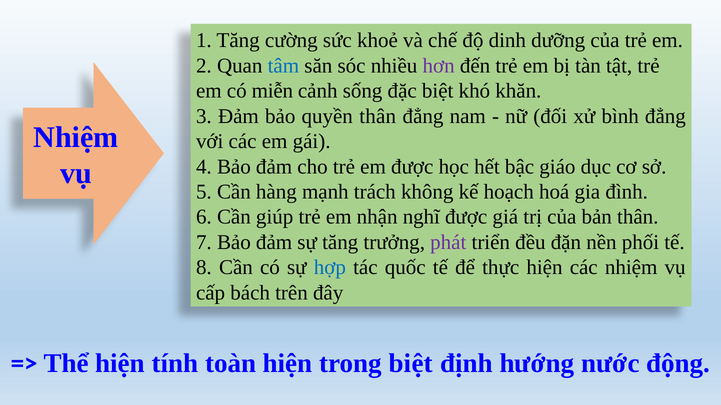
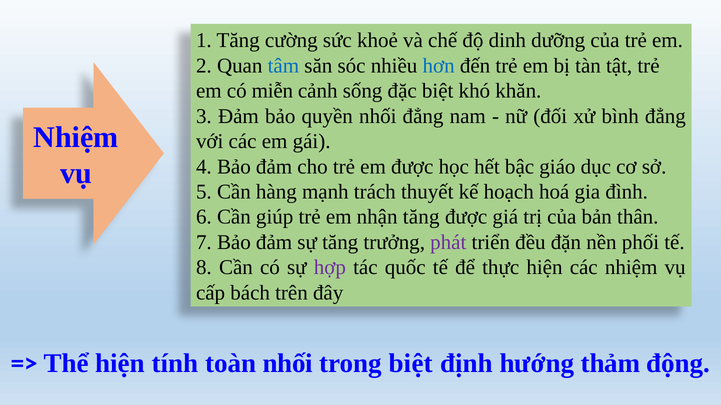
hơn colour: purple -> blue (439, 66)
quyền thân: thân -> nhối (378, 116)
không: không -> thuyết (427, 192)
nhận nghĩ: nghĩ -> tăng (421, 217)
hợp colour: blue -> purple (330, 268)
toàn hiện: hiện -> nhối (288, 364)
nước: nước -> thảm (610, 364)
